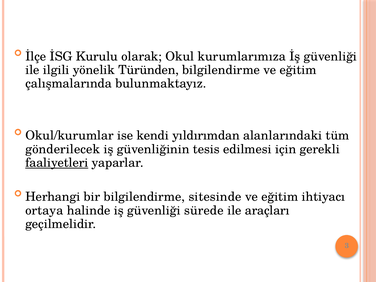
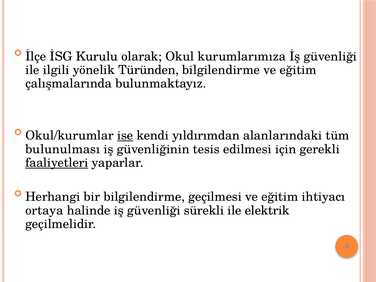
ise underline: none -> present (125, 136)
gönderilecek: gönderilecek -> bulunulması (63, 149)
sitesinde: sitesinde -> geçilmesi (215, 197)
sürede: sürede -> sürekli (204, 210)
araçları: araçları -> elektrik (267, 210)
